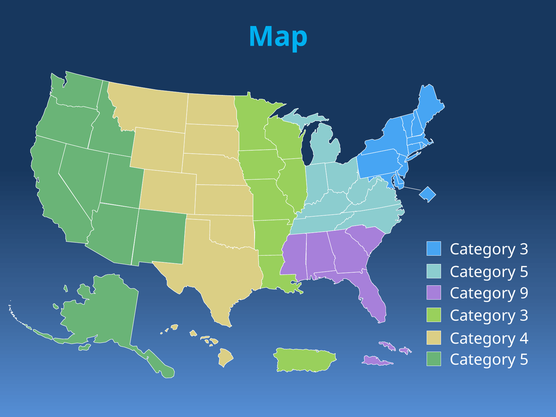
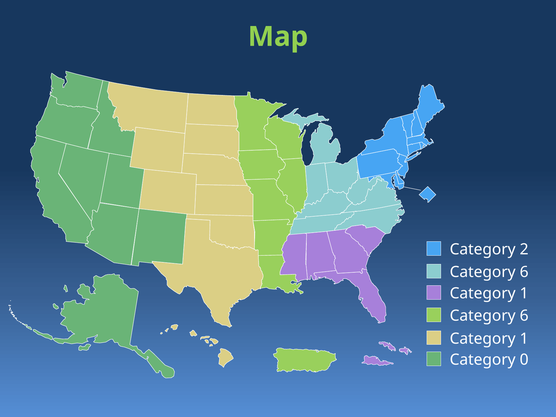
Map colour: light blue -> light green (278, 37)
3: 3 -> 2 (524, 249)
5: 5 -> 6 (524, 272)
9: 9 -> 1 (524, 293)
3: 3 -> 6 (524, 316)
4: 4 -> 1 (524, 339)
5: 5 -> 0 (524, 360)
